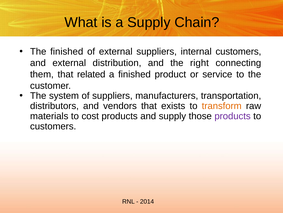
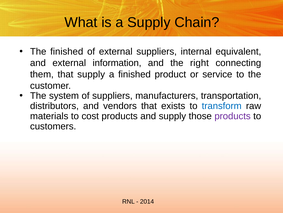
internal customers: customers -> equivalent (238, 51)
distribution: distribution -> information (117, 63)
that related: related -> supply (91, 74)
transform colour: orange -> blue (222, 106)
